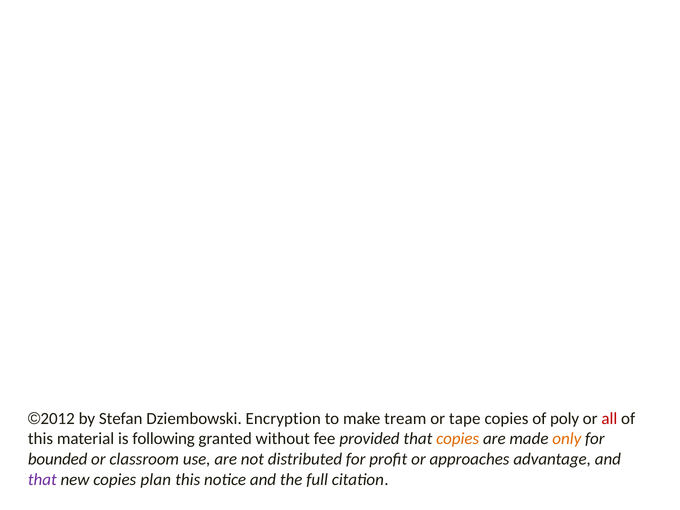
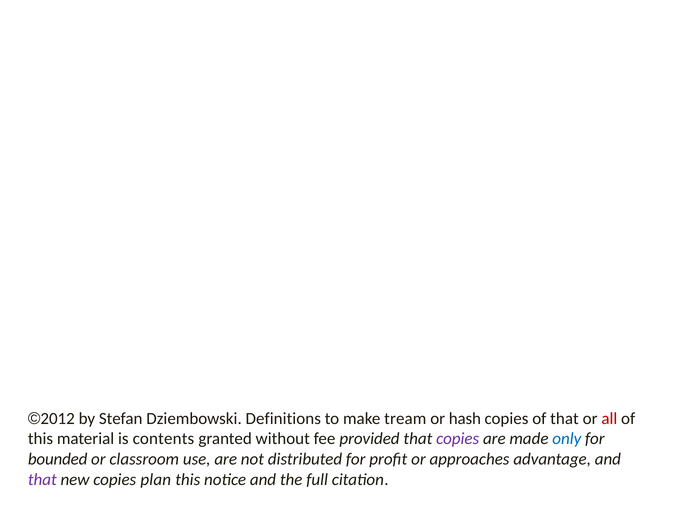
Encryption: Encryption -> Definitions (283, 418)
tape: tape -> hash (465, 418)
of poly: poly -> that (564, 418)
following: following -> contents (163, 439)
copies colour: orange -> purple (458, 439)
only colour: orange -> blue (567, 439)
